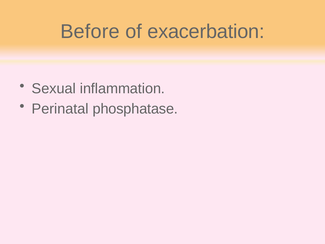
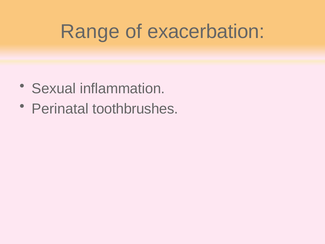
Before: Before -> Range (90, 31)
phosphatase: phosphatase -> toothbrushes (135, 109)
